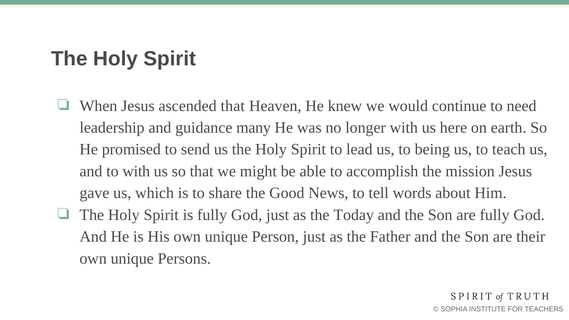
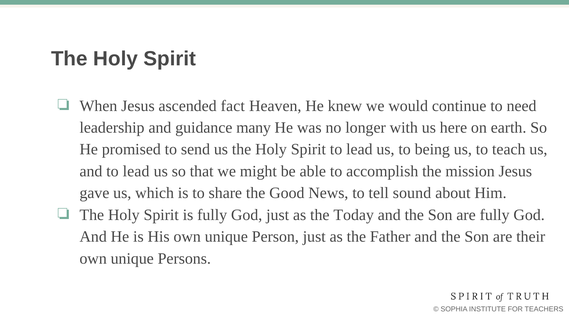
ascended that: that -> fact (233, 106)
and to with: with -> lead (136, 171)
words: words -> sound (412, 193)
